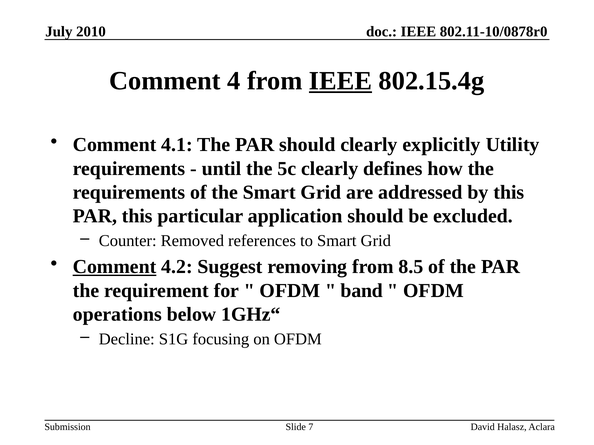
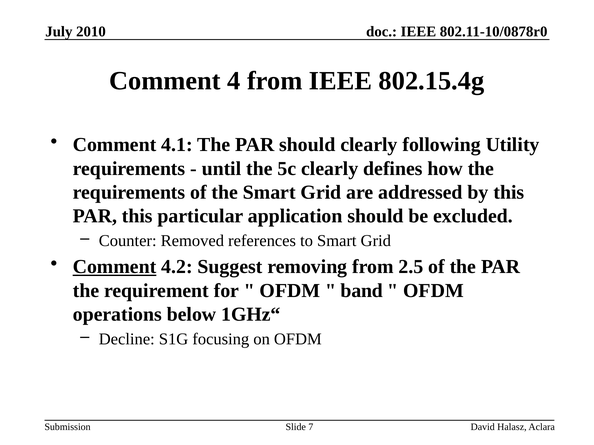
IEEE underline: present -> none (340, 81)
explicitly: explicitly -> following (442, 145)
8.5: 8.5 -> 2.5 (411, 267)
